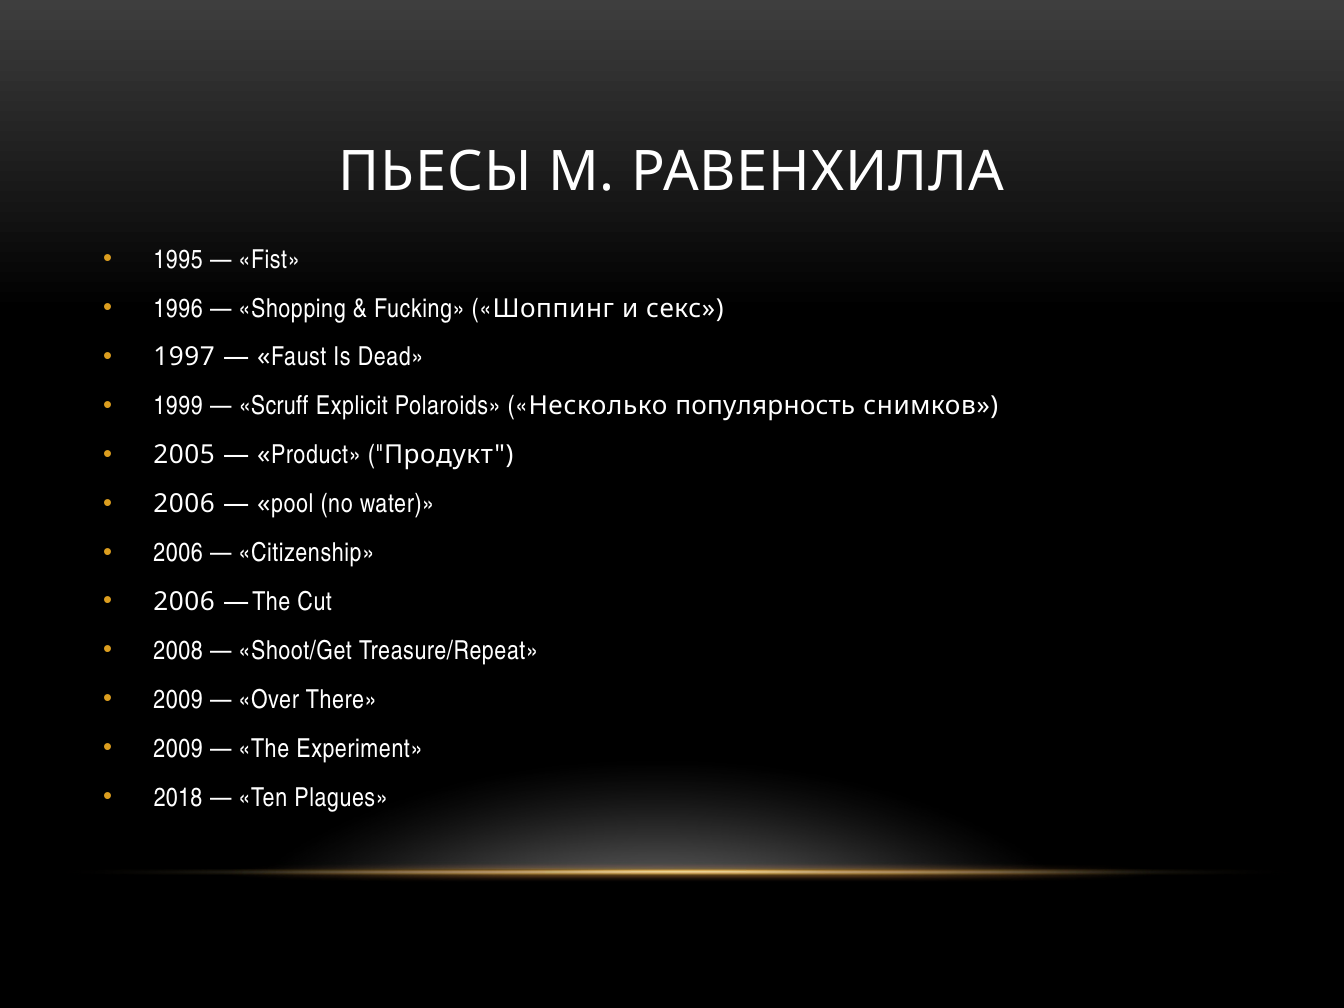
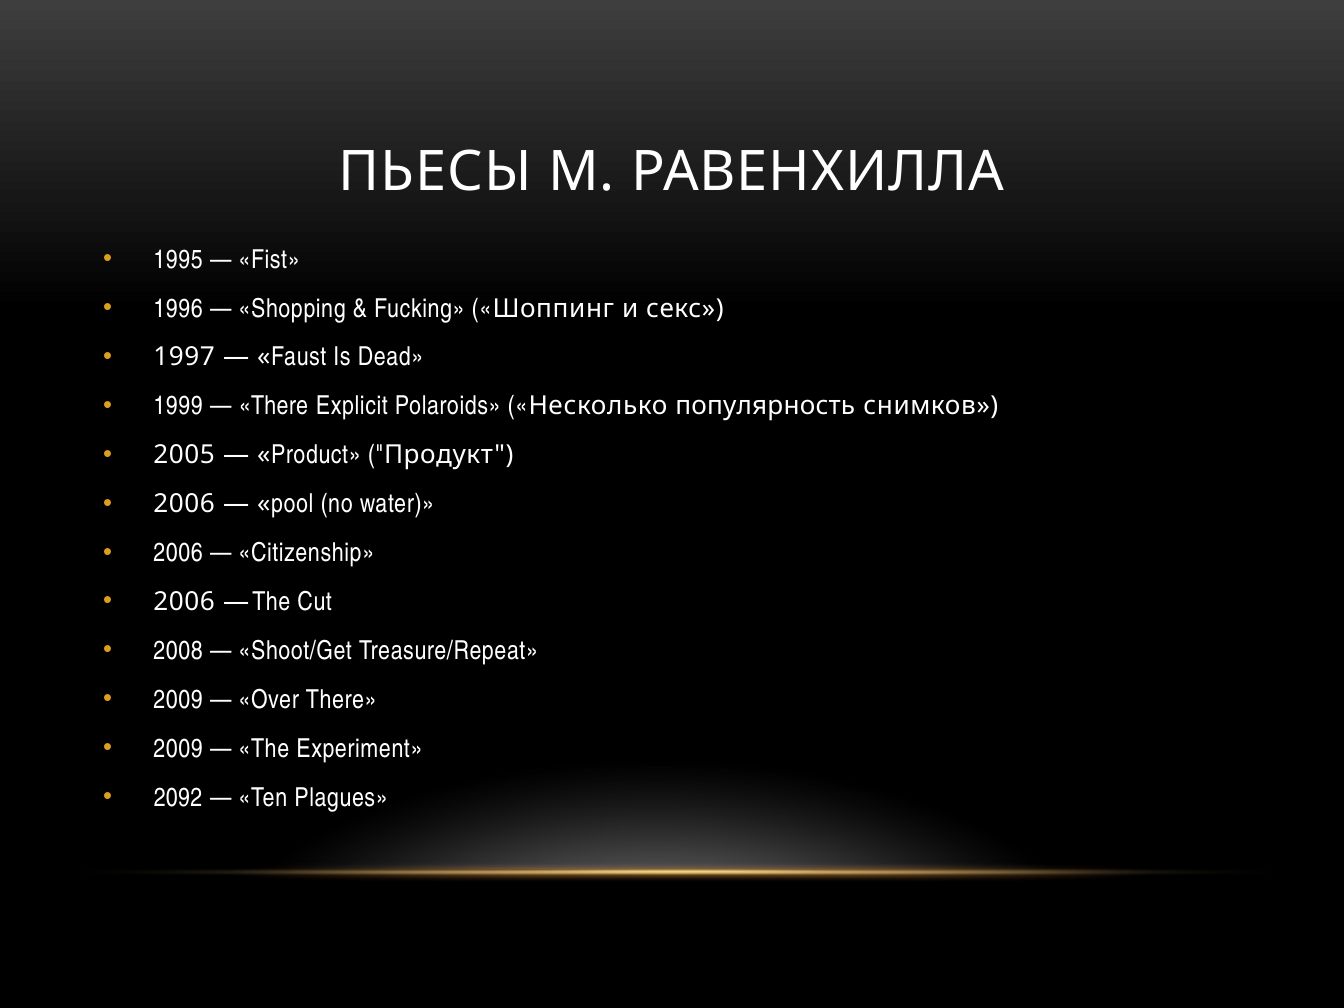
Scruff: Scruff -> There (274, 406)
2018: 2018 -> 2092 (178, 798)
